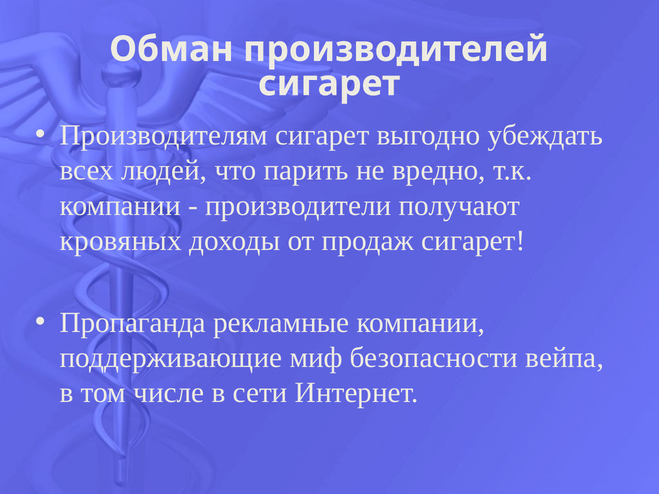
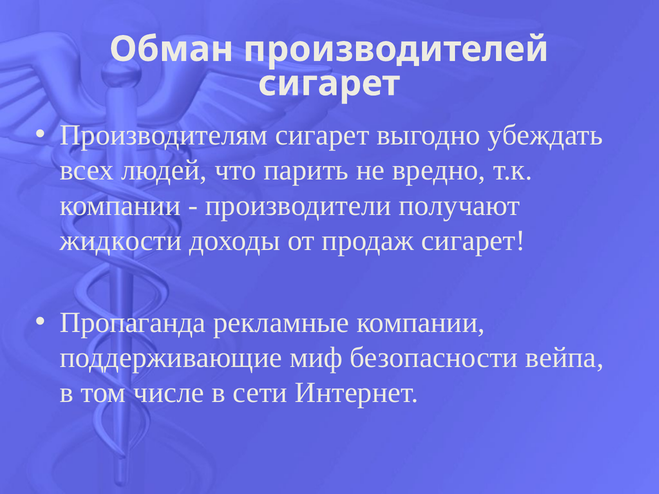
кровяных: кровяных -> жидкости (121, 241)
